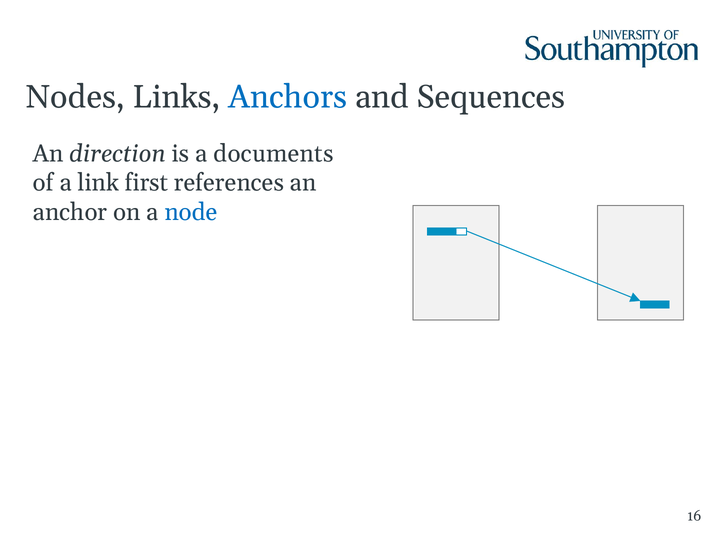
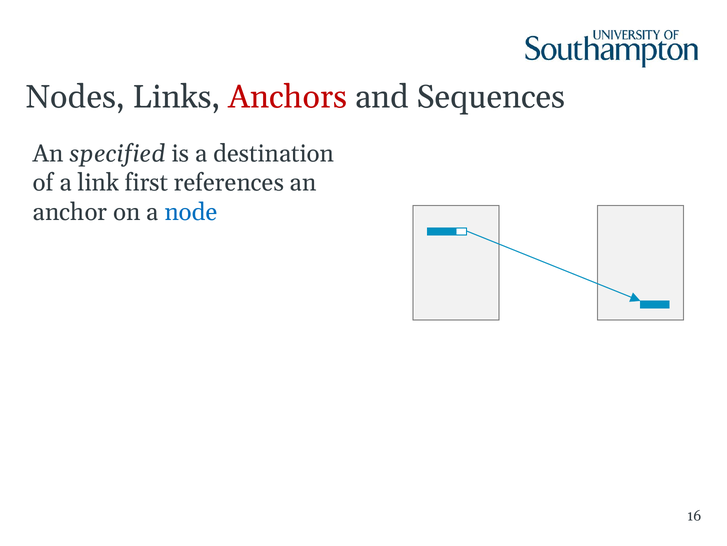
Anchors colour: blue -> red (288, 97)
direction: direction -> specified (117, 154)
documents: documents -> destination (274, 154)
